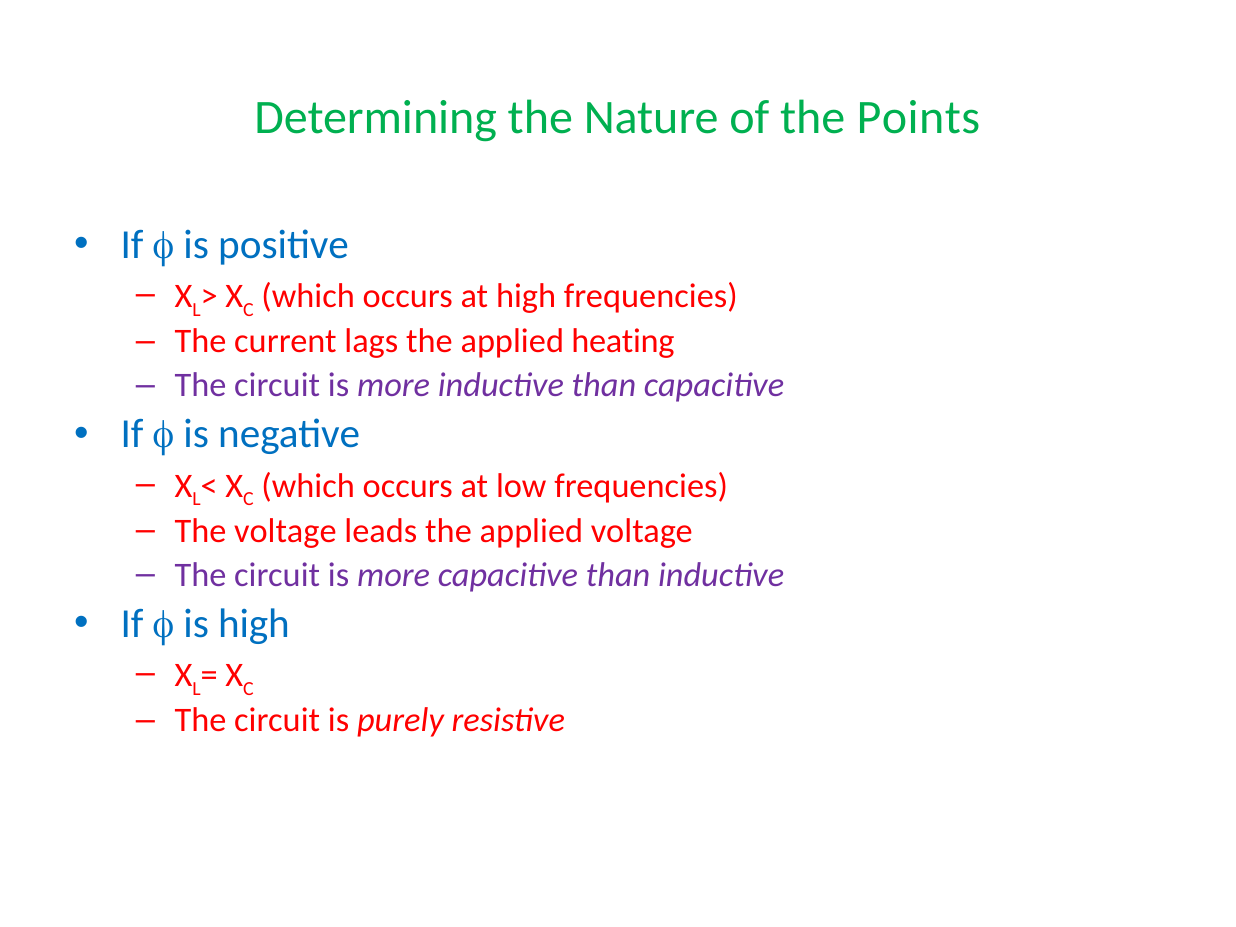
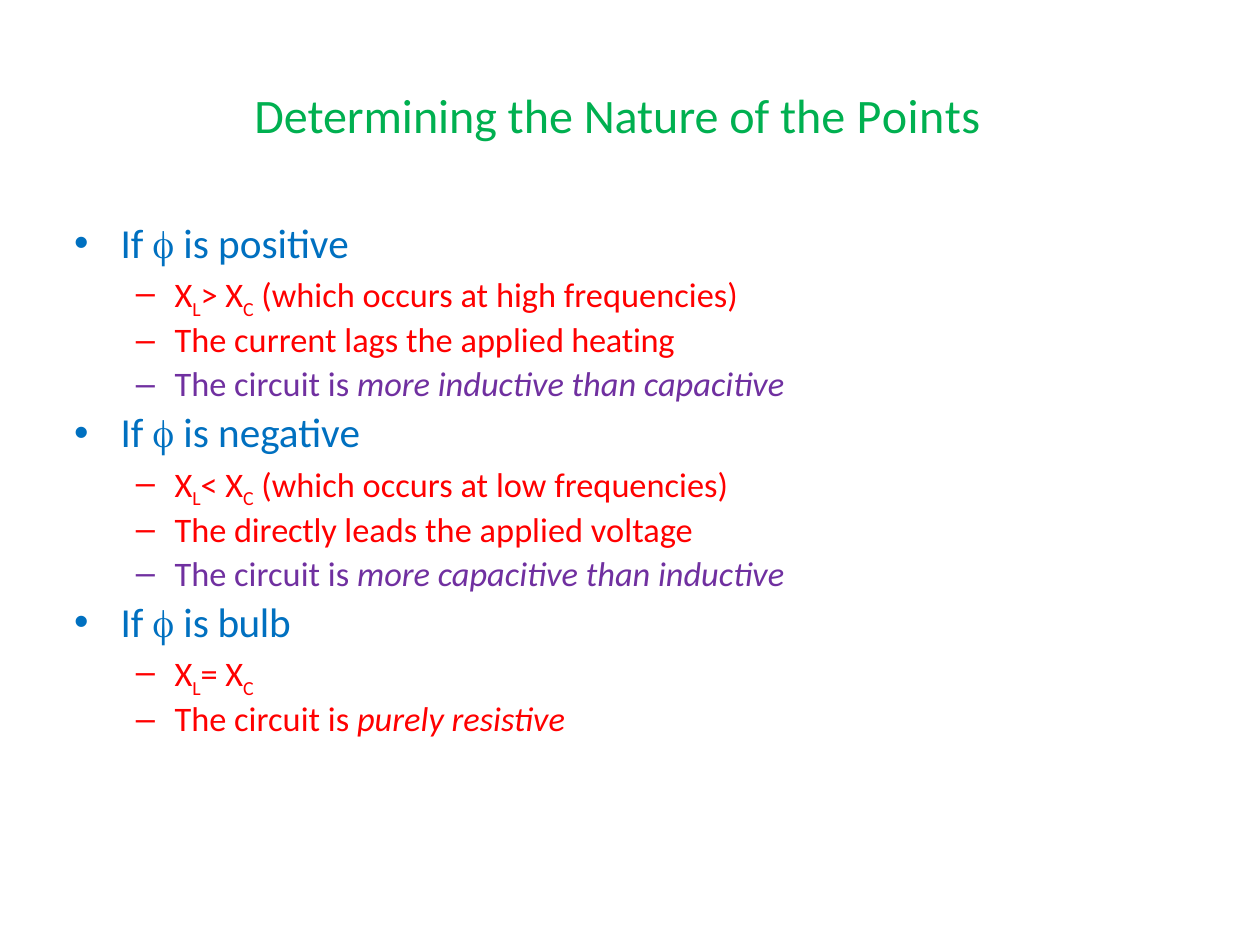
The voltage: voltage -> directly (285, 531)
is high: high -> bulb (254, 624)
